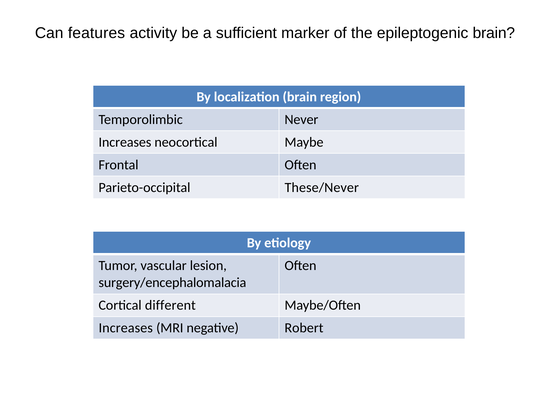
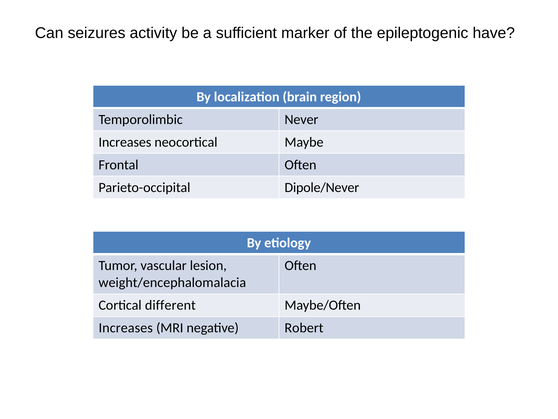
features: features -> seizures (97, 33)
epileptogenic brain: brain -> have (494, 33)
These/Never: These/Never -> Dipole/Never (322, 187)
surgery/encephalomalacia: surgery/encephalomalacia -> weight/encephalomalacia (172, 282)
